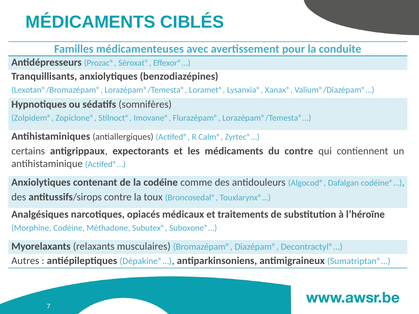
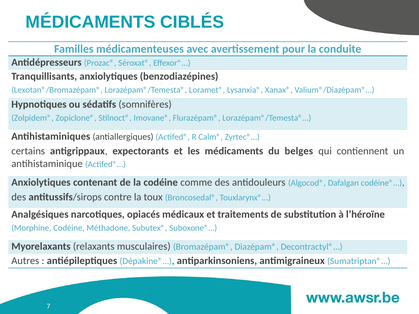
du contre: contre -> belges (299, 151)
